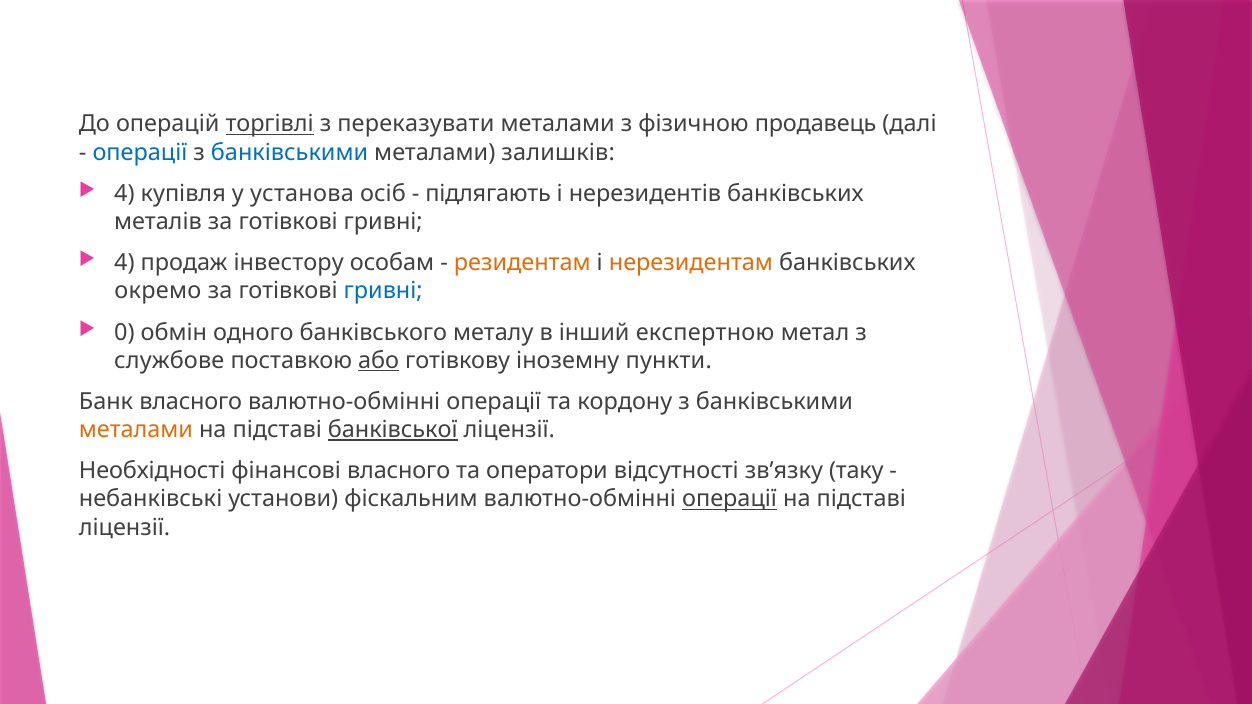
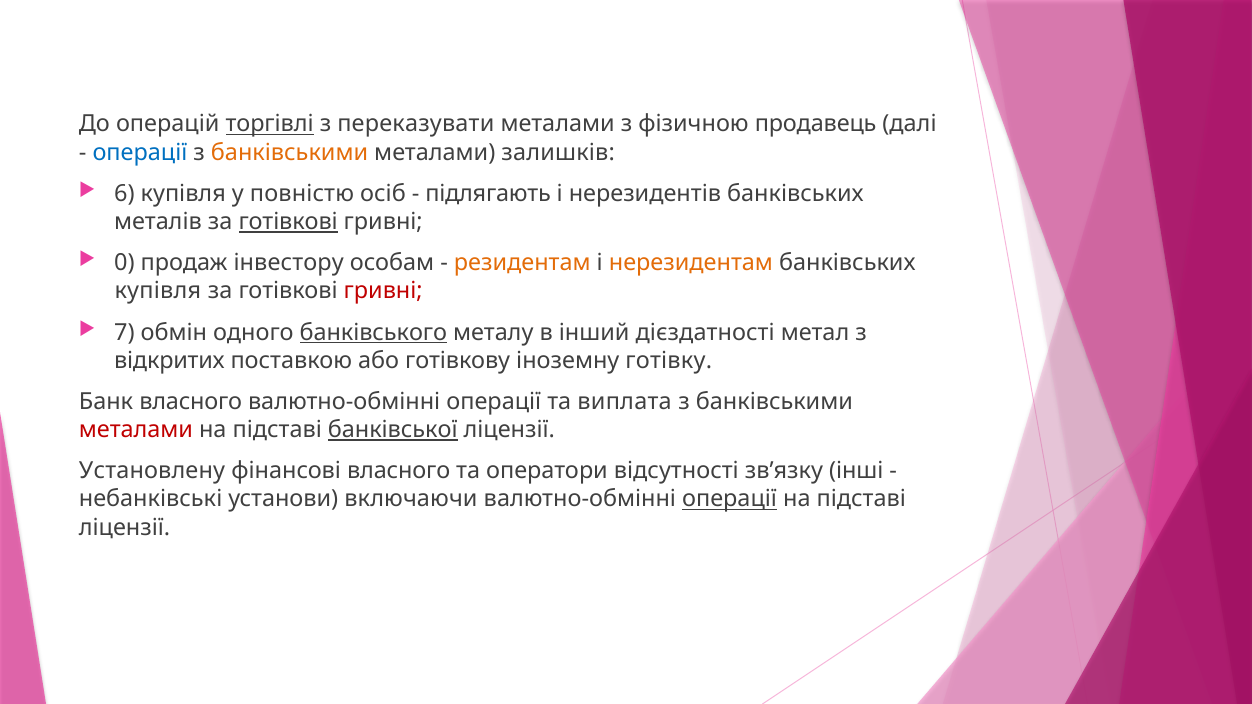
банківськими colour: blue -> orange (290, 152)
4: 4 -> 6 (124, 194)
установа: установа -> повністю (302, 194)
готівкові underline: none -> present (288, 222)
4: 4 -> 0 (124, 263)
окремо: окремо -> купівля (158, 291)
гривні colour: blue -> red (383, 291)
0: 0 -> 7 (124, 332)
банківського underline: none -> present (373, 332)
експертною: експертною -> дієздатності (705, 332)
службове: службове -> відкритих (169, 361)
або underline: present -> none (379, 361)
пункти: пункти -> готівку (669, 361)
кордону: кордону -> виплата (625, 402)
металами colour: orange -> red (136, 430)
Необхідності: Необхідності -> Установлену (152, 471)
таку: таку -> інші (856, 471)
фіскальним: фіскальним -> включаючи (411, 499)
